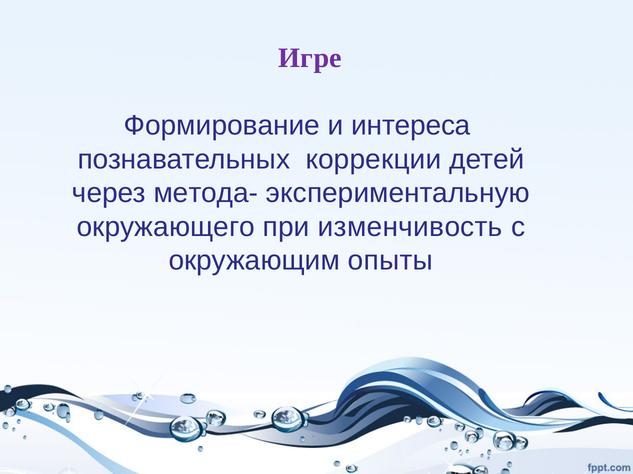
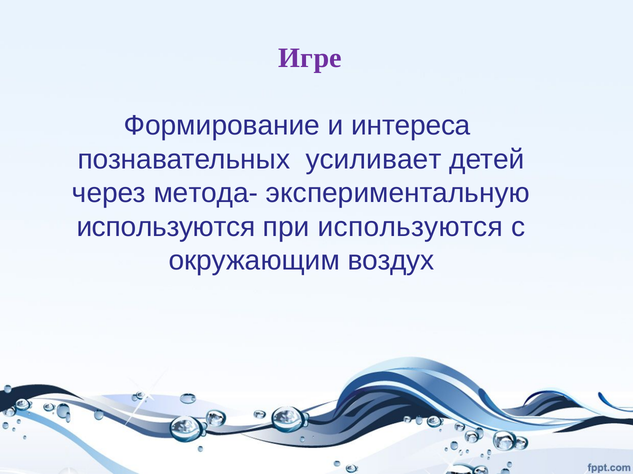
коррекции: коррекции -> усиливает (374, 160)
окружающего: окружающего -> используются (166, 227)
при изменчивость: изменчивость -> используются (410, 227)
опыты: опыты -> воздух (391, 261)
